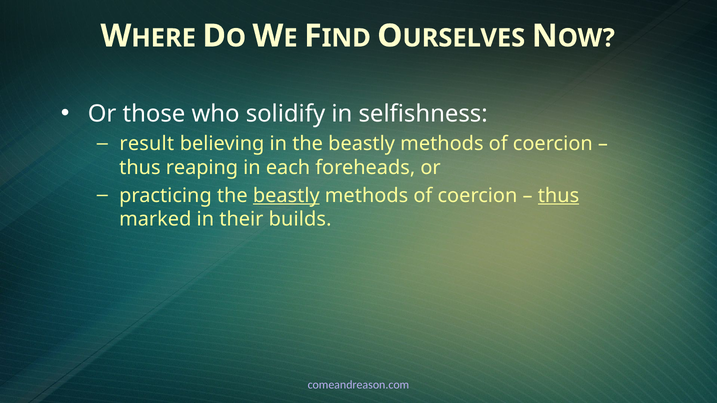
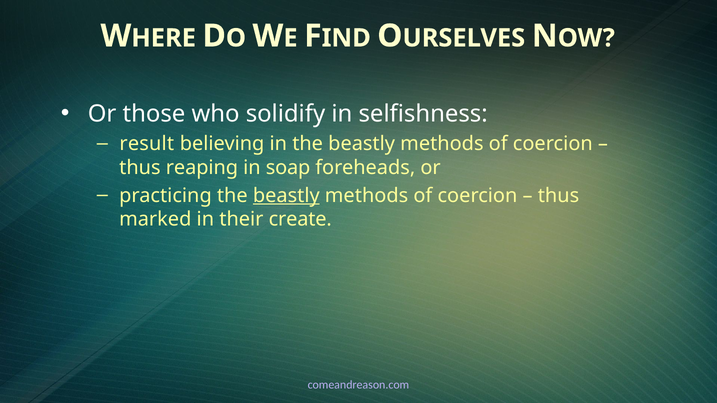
each: each -> soap (288, 168)
thus underline: present -> none (558, 196)
builds: builds -> create (300, 220)
